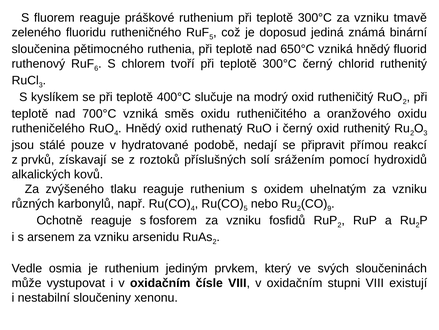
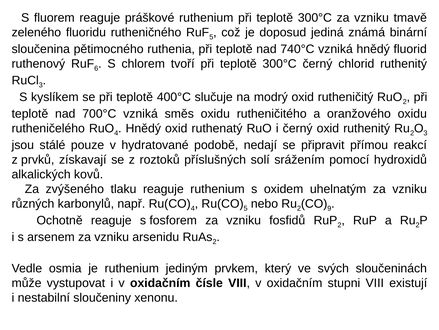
650°C: 650°C -> 740°C (297, 49)
